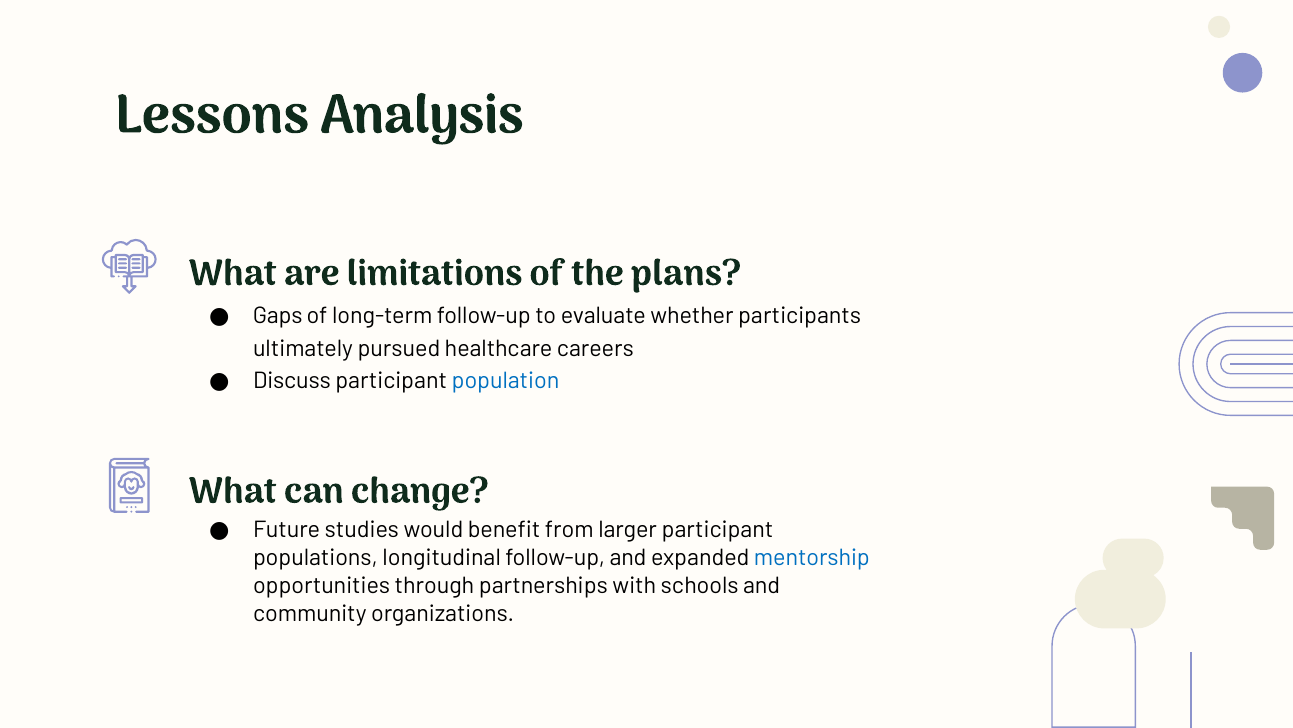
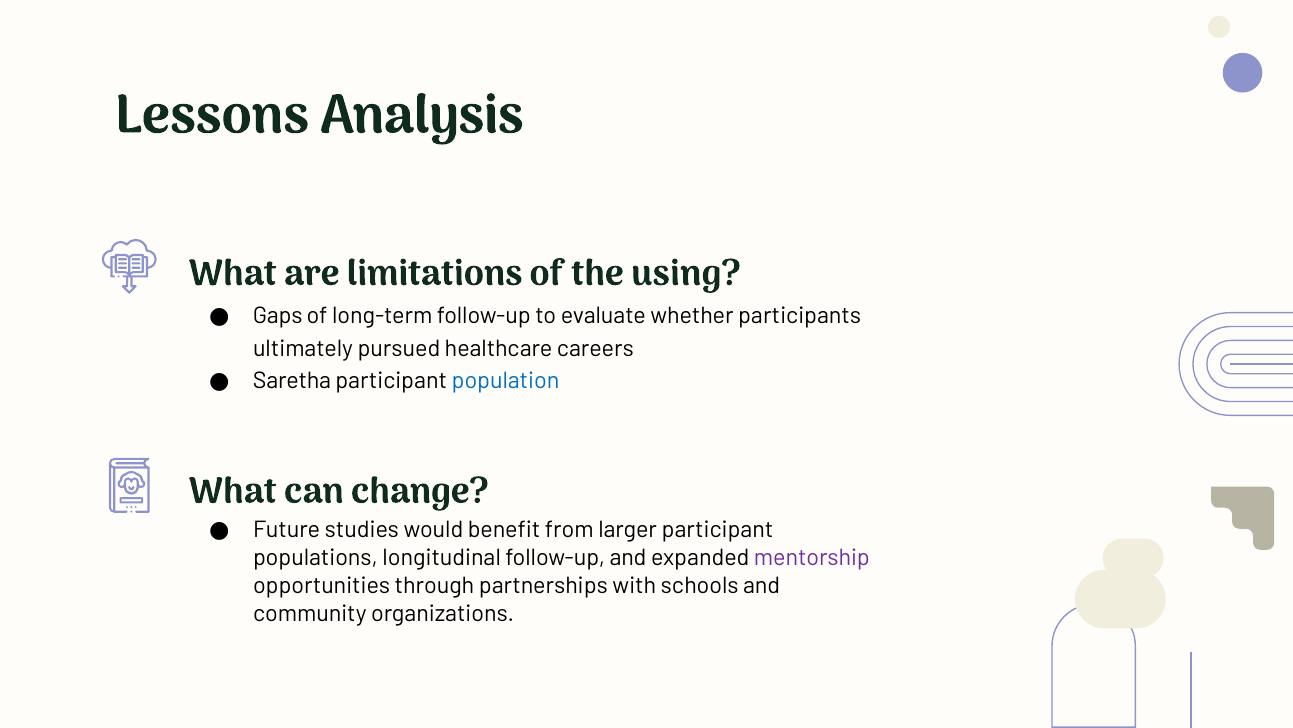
plans: plans -> using (686, 273)
Discuss: Discuss -> Saretha (292, 380)
mentorship colour: blue -> purple (812, 557)
